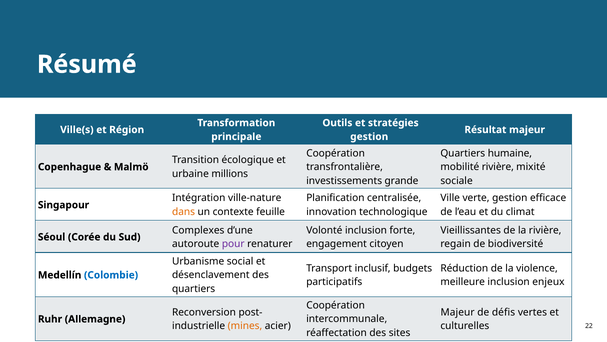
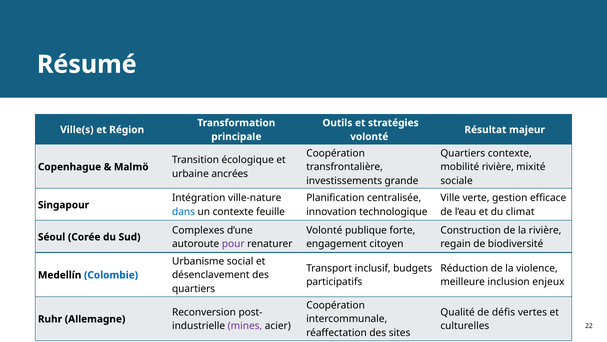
gestion: gestion -> volonté (369, 136)
Quartiers humaine: humaine -> contexte (510, 153)
millions: millions -> ancrées (230, 174)
dans colour: orange -> blue (184, 212)
Volonté inclusion: inclusion -> publique (366, 230)
Vieillissantes: Vieillissantes -> Construction (471, 230)
Majeur: Majeur -> Qualité (458, 312)
mines colour: orange -> purple (245, 325)
